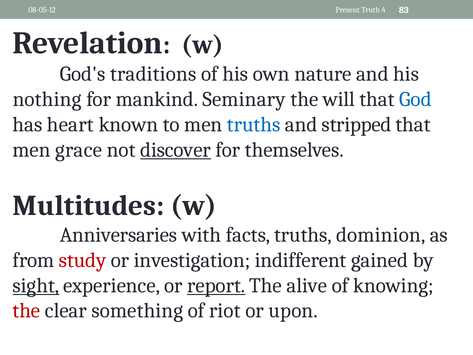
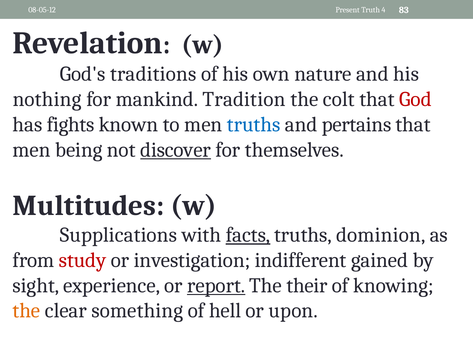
Seminary: Seminary -> Tradition (244, 99)
will: will -> colt (339, 99)
God colour: blue -> red (415, 99)
heart: heart -> fights (71, 124)
stripped: stripped -> pertains (357, 124)
grace: grace -> being (79, 150)
Anniversaries: Anniversaries -> Supplications (118, 235)
facts underline: none -> present (248, 235)
sight underline: present -> none (36, 285)
alive: alive -> their (307, 285)
the colour: red -> orange (26, 310)
riot: riot -> hell (225, 310)
